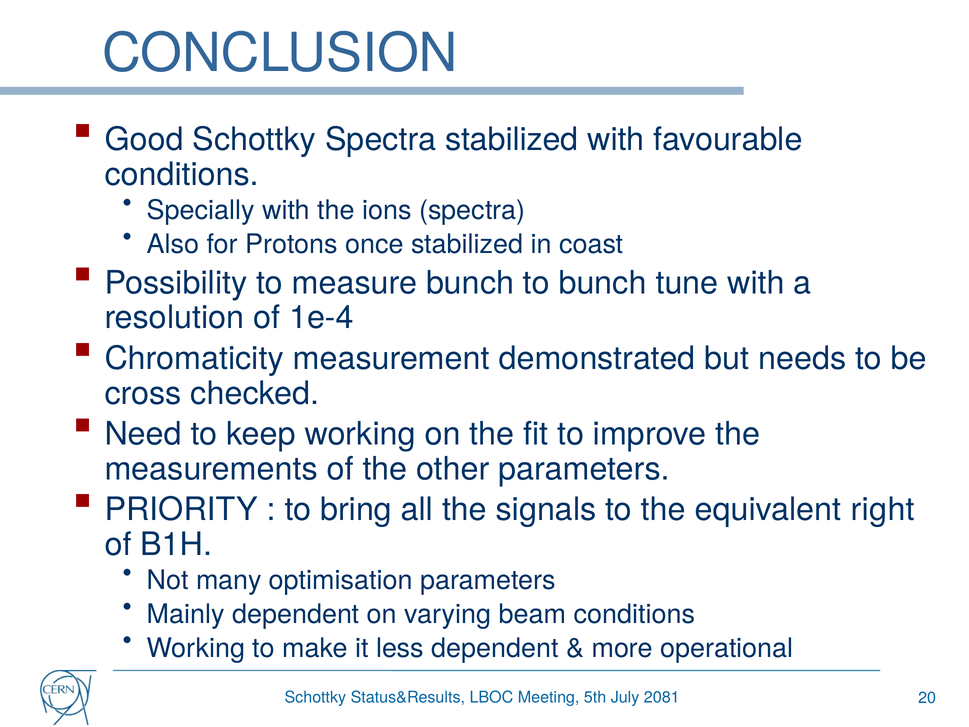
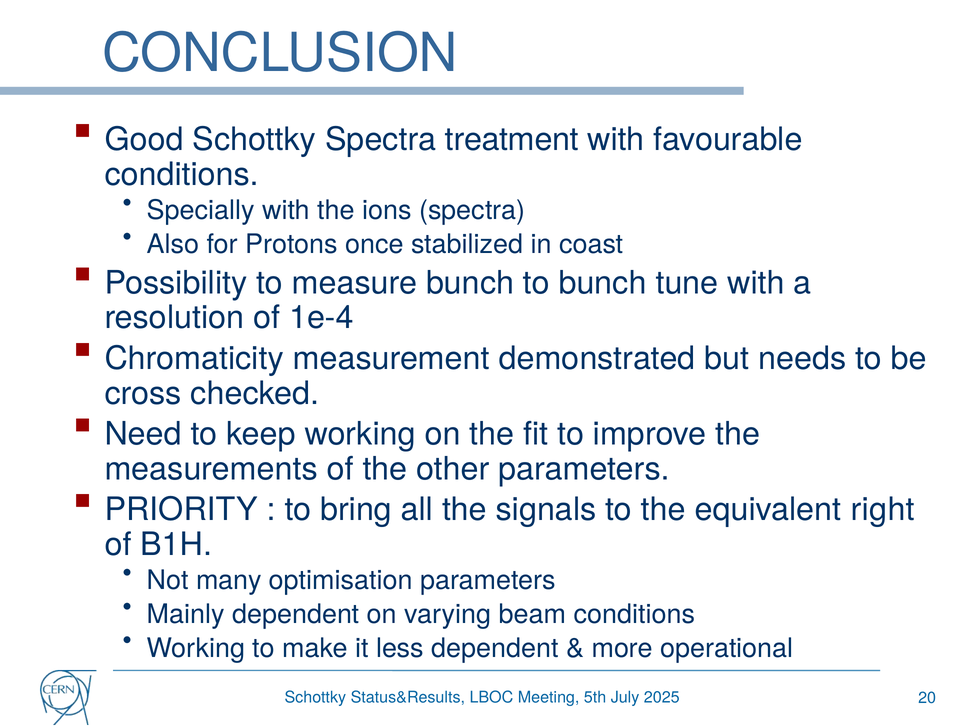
Spectra stabilized: stabilized -> treatment (512, 140)
2081: 2081 -> 2025 (662, 697)
